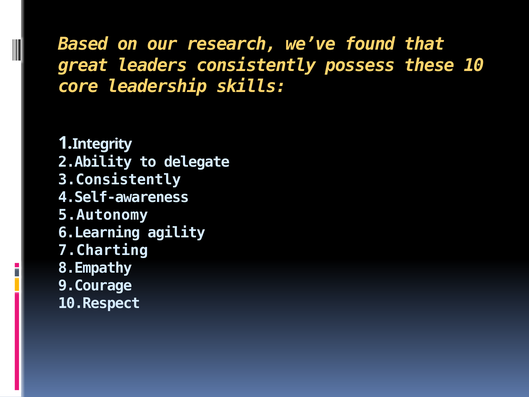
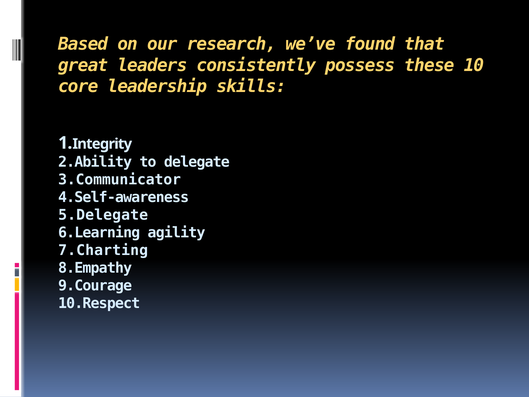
3.Consistently: 3.Consistently -> 3.Communicator (120, 180)
5.Autonomy: 5.Autonomy -> 5.Delegate (103, 215)
